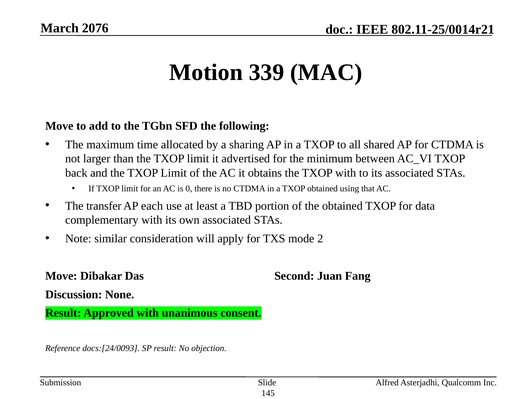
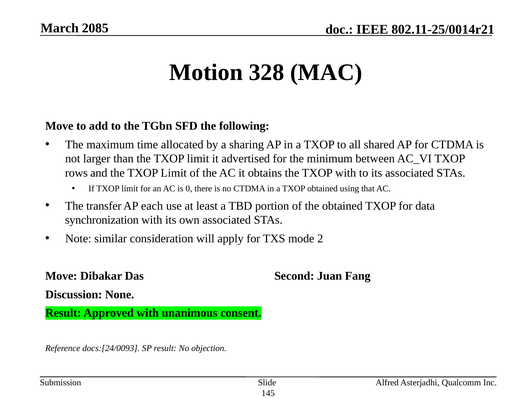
2076: 2076 -> 2085 (95, 28)
339: 339 -> 328 (266, 73)
back: back -> rows (76, 173)
complementary: complementary -> synchronization (102, 220)
